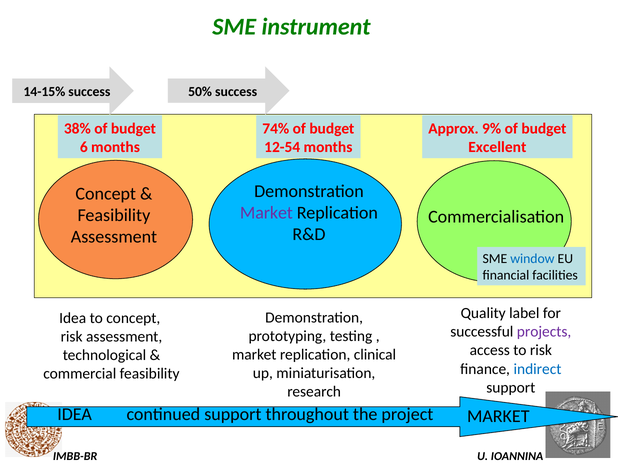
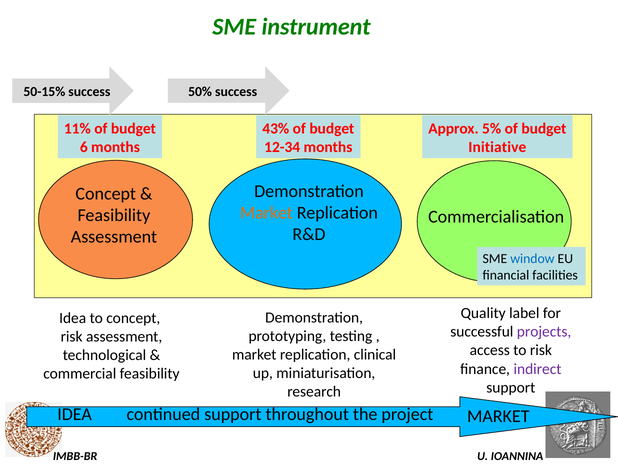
14-15%: 14-15% -> 50-15% (44, 92)
38%: 38% -> 11% (77, 128)
74%: 74% -> 43% (276, 128)
9%: 9% -> 5% (492, 128)
12-54: 12-54 -> 12-34 (282, 147)
Excellent: Excellent -> Initiative (497, 147)
Market colour: purple -> orange (266, 213)
indirect colour: blue -> purple (537, 368)
